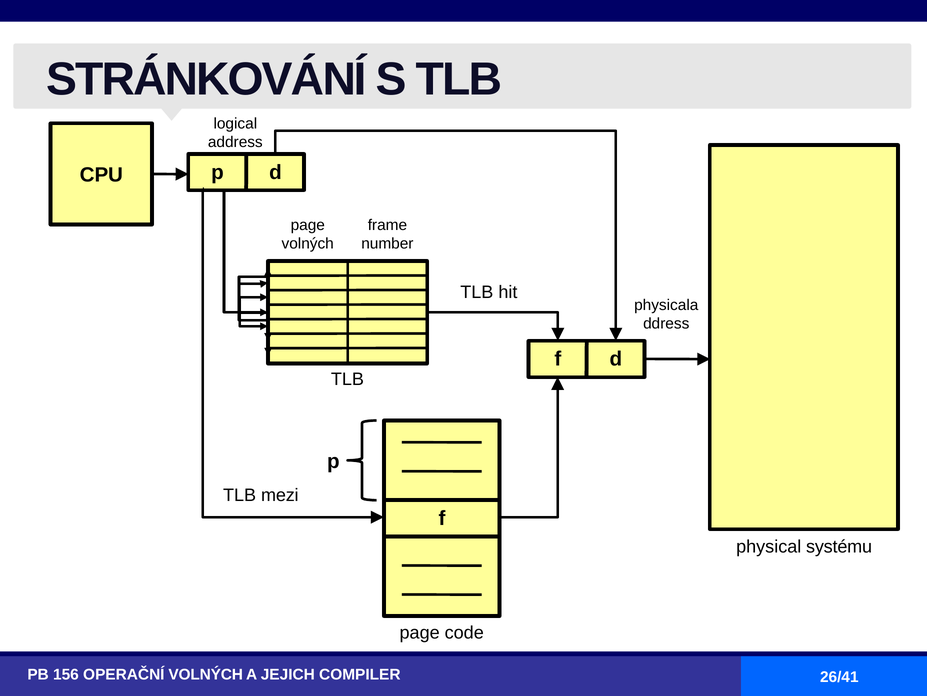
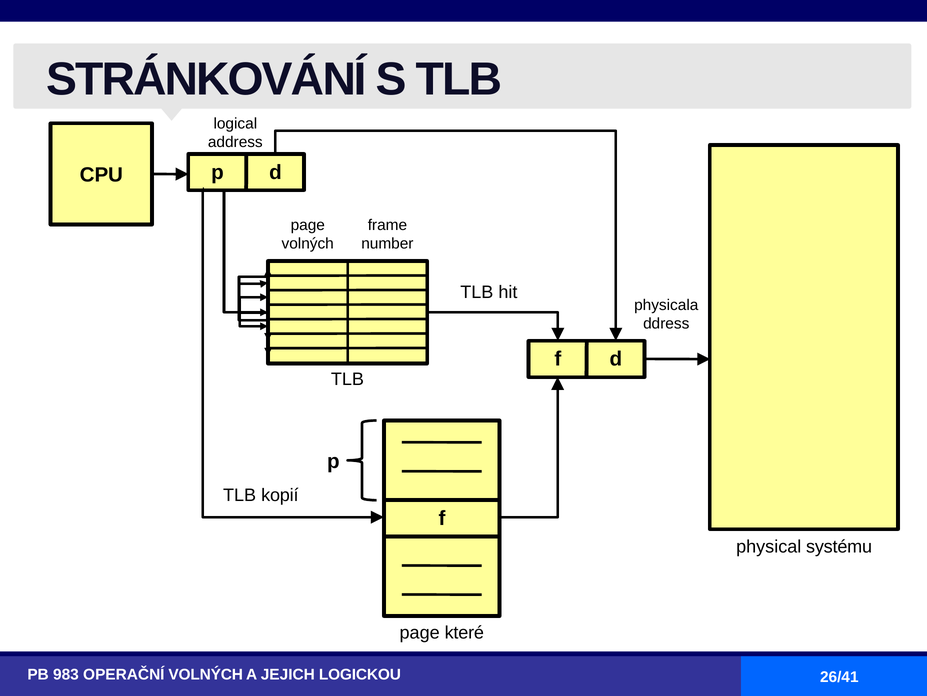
mezi: mezi -> kopií (280, 495)
code: code -> které (464, 632)
156: 156 -> 983 (66, 674)
COMPILER: COMPILER -> LOGICKOU (360, 674)
